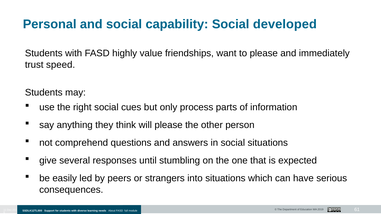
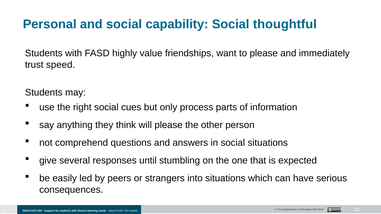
developed: developed -> thoughtful (285, 24)
